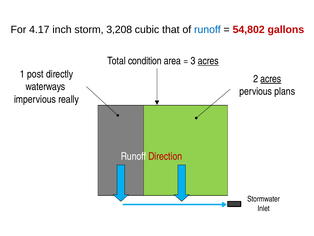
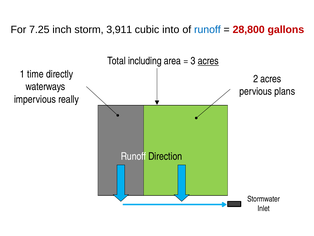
4.17: 4.17 -> 7.25 (39, 29)
3,208: 3,208 -> 3,911 (119, 29)
that: that -> into (171, 29)
54,802: 54,802 -> 28,800 (249, 29)
condition: condition -> including (145, 61)
post: post -> time (35, 74)
acres underline: present -> none (271, 79)
Direction colour: red -> black (165, 156)
